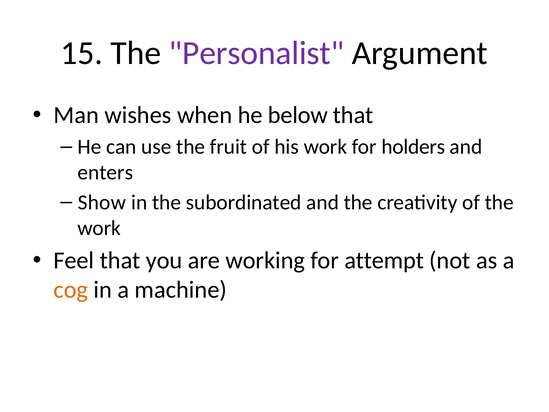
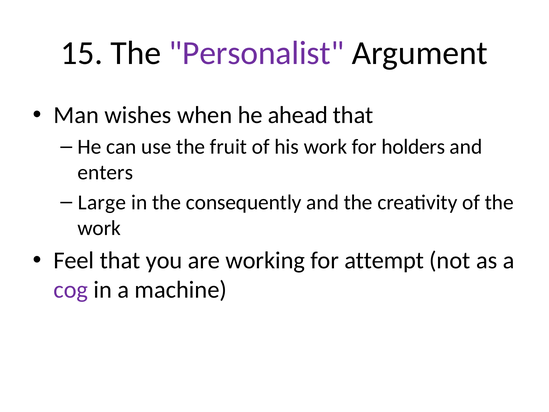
below: below -> ahead (298, 115)
Show: Show -> Large (102, 202)
subordinated: subordinated -> consequently (244, 202)
cog colour: orange -> purple (71, 290)
